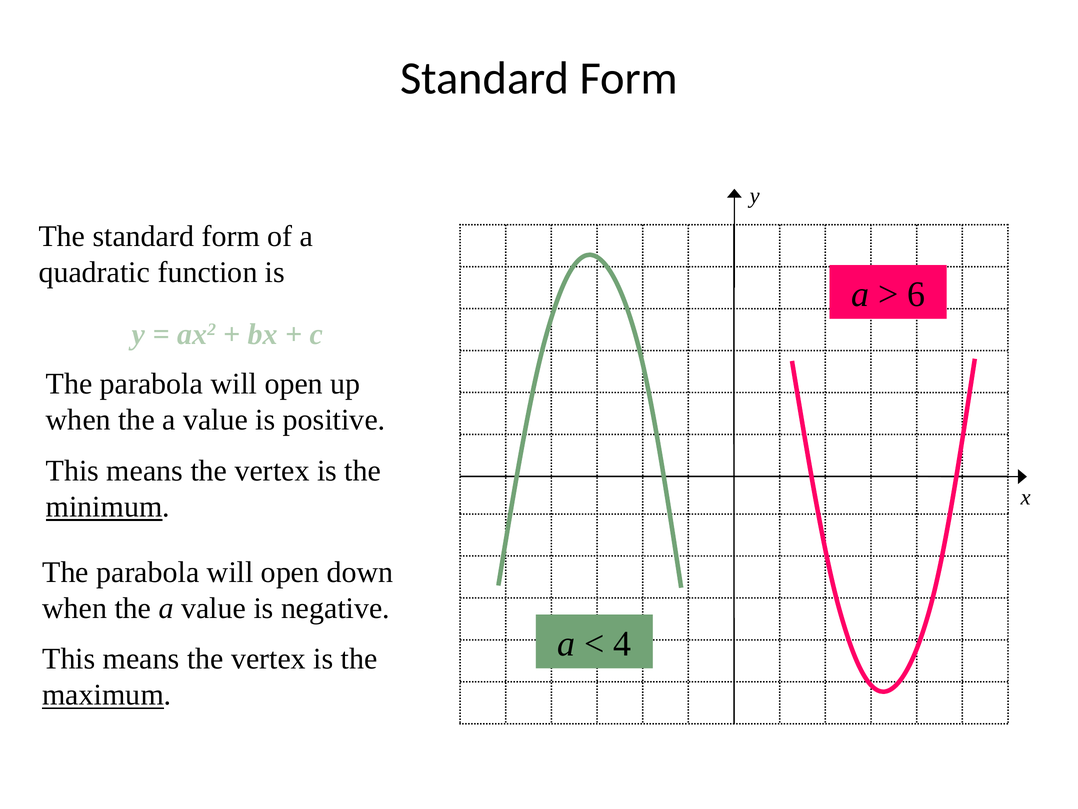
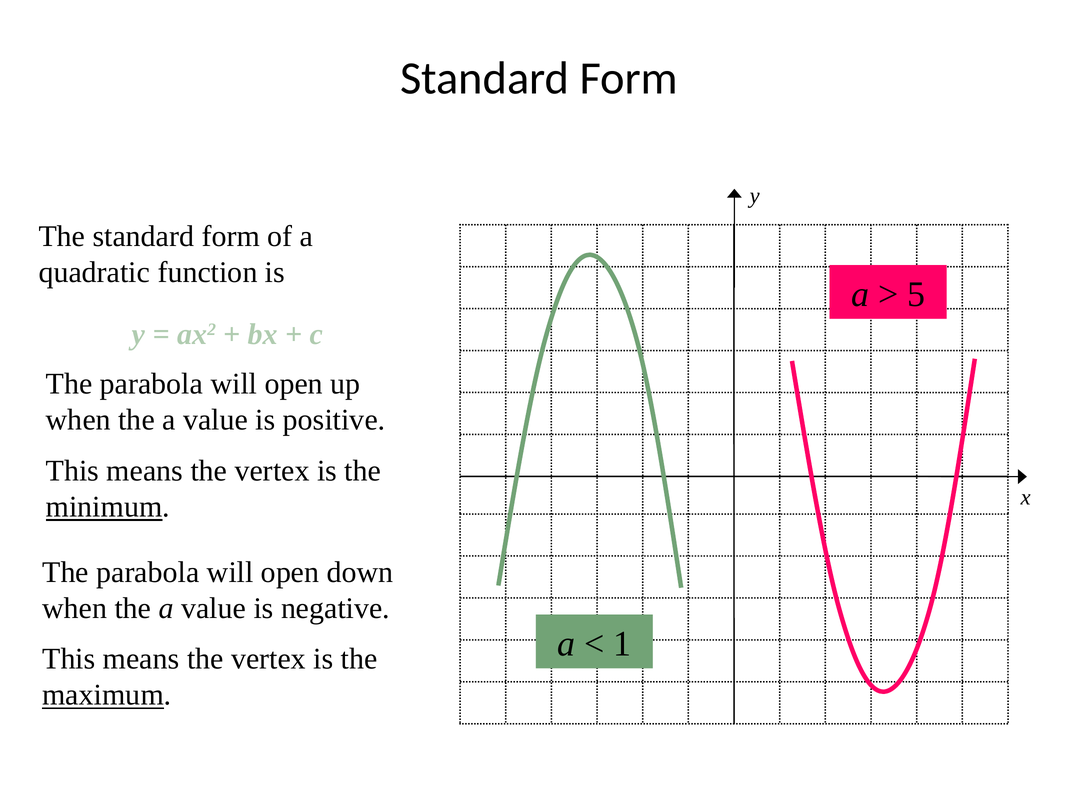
6: 6 -> 5 (916, 294)
4: 4 -> 1 (622, 644)
